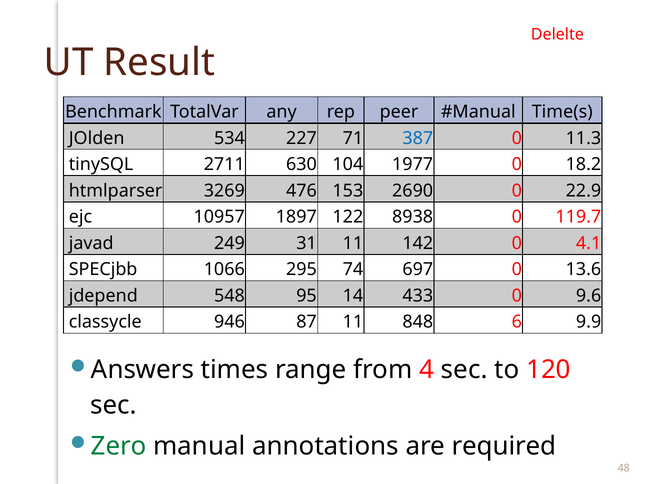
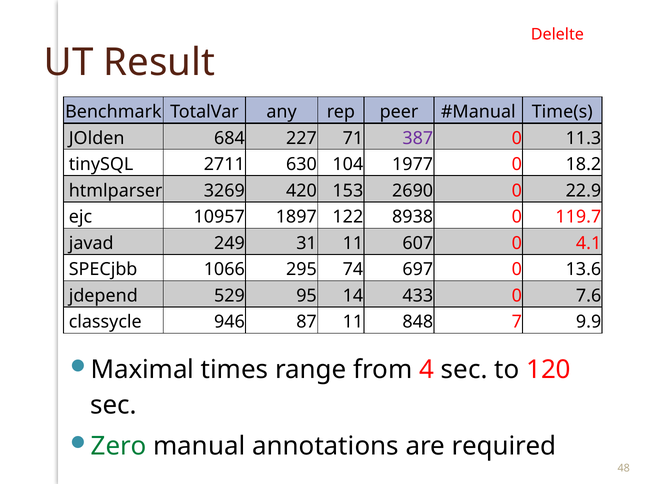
534: 534 -> 684 (229, 138)
387 colour: blue -> purple (418, 138)
476: 476 -> 420 (301, 191)
142: 142 -> 607 (418, 243)
548: 548 -> 529 (229, 296)
9.6: 9.6 -> 7.6 (589, 296)
6: 6 -> 7 (517, 322)
Answers: Answers -> Maximal (143, 370)
